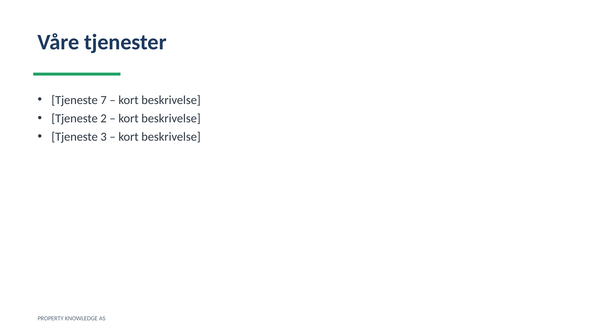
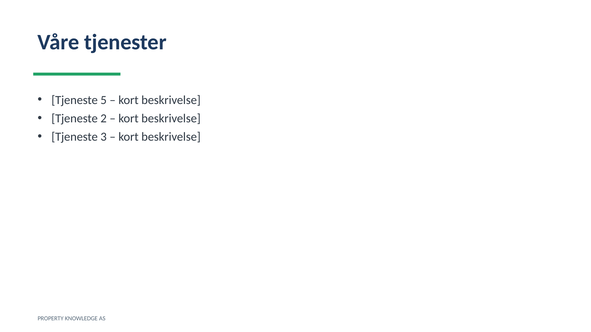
7: 7 -> 5 (104, 100)
